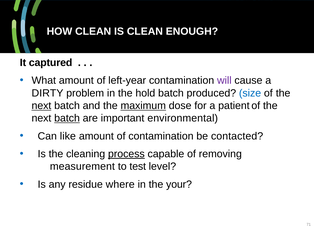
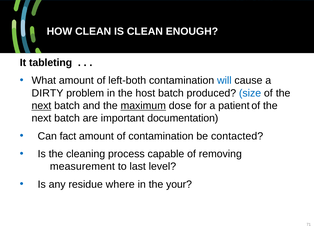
captured: captured -> tableting (51, 63)
left-year: left-year -> left-both (127, 80)
will colour: purple -> blue (224, 80)
hold: hold -> host (145, 93)
batch underline: present -> none (67, 118)
environmental: environmental -> documentation (183, 118)
like: like -> fact (68, 136)
process underline: present -> none (126, 154)
test: test -> last (138, 166)
